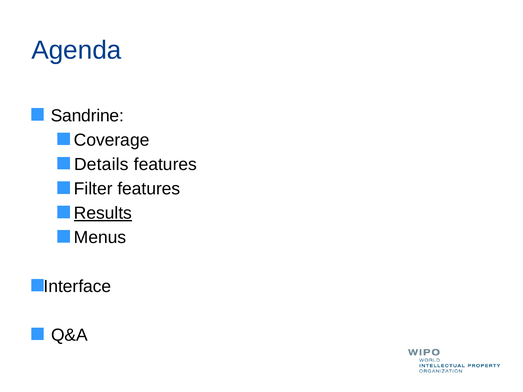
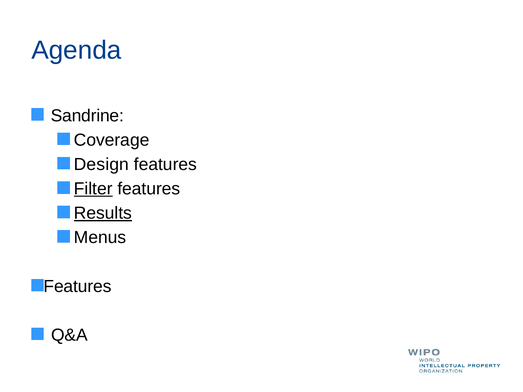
Details: Details -> Design (101, 165)
Filter underline: none -> present (93, 189)
Interface: Interface -> Features (78, 287)
